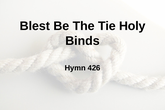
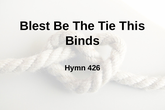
Holy: Holy -> This (132, 26)
